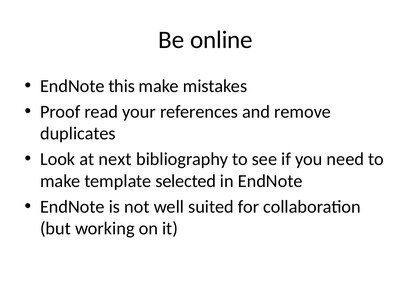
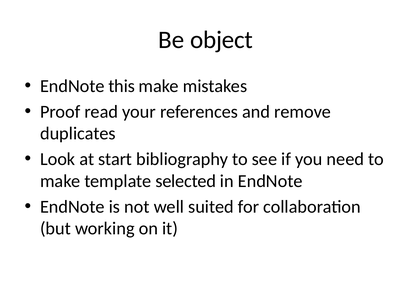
online: online -> object (221, 40)
next: next -> start (115, 159)
